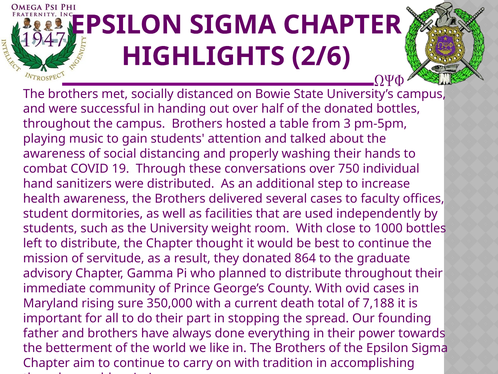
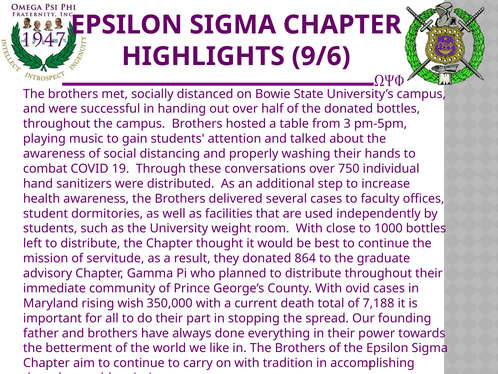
2/6: 2/6 -> 9/6 (321, 56)
sure: sure -> wish (131, 303)
